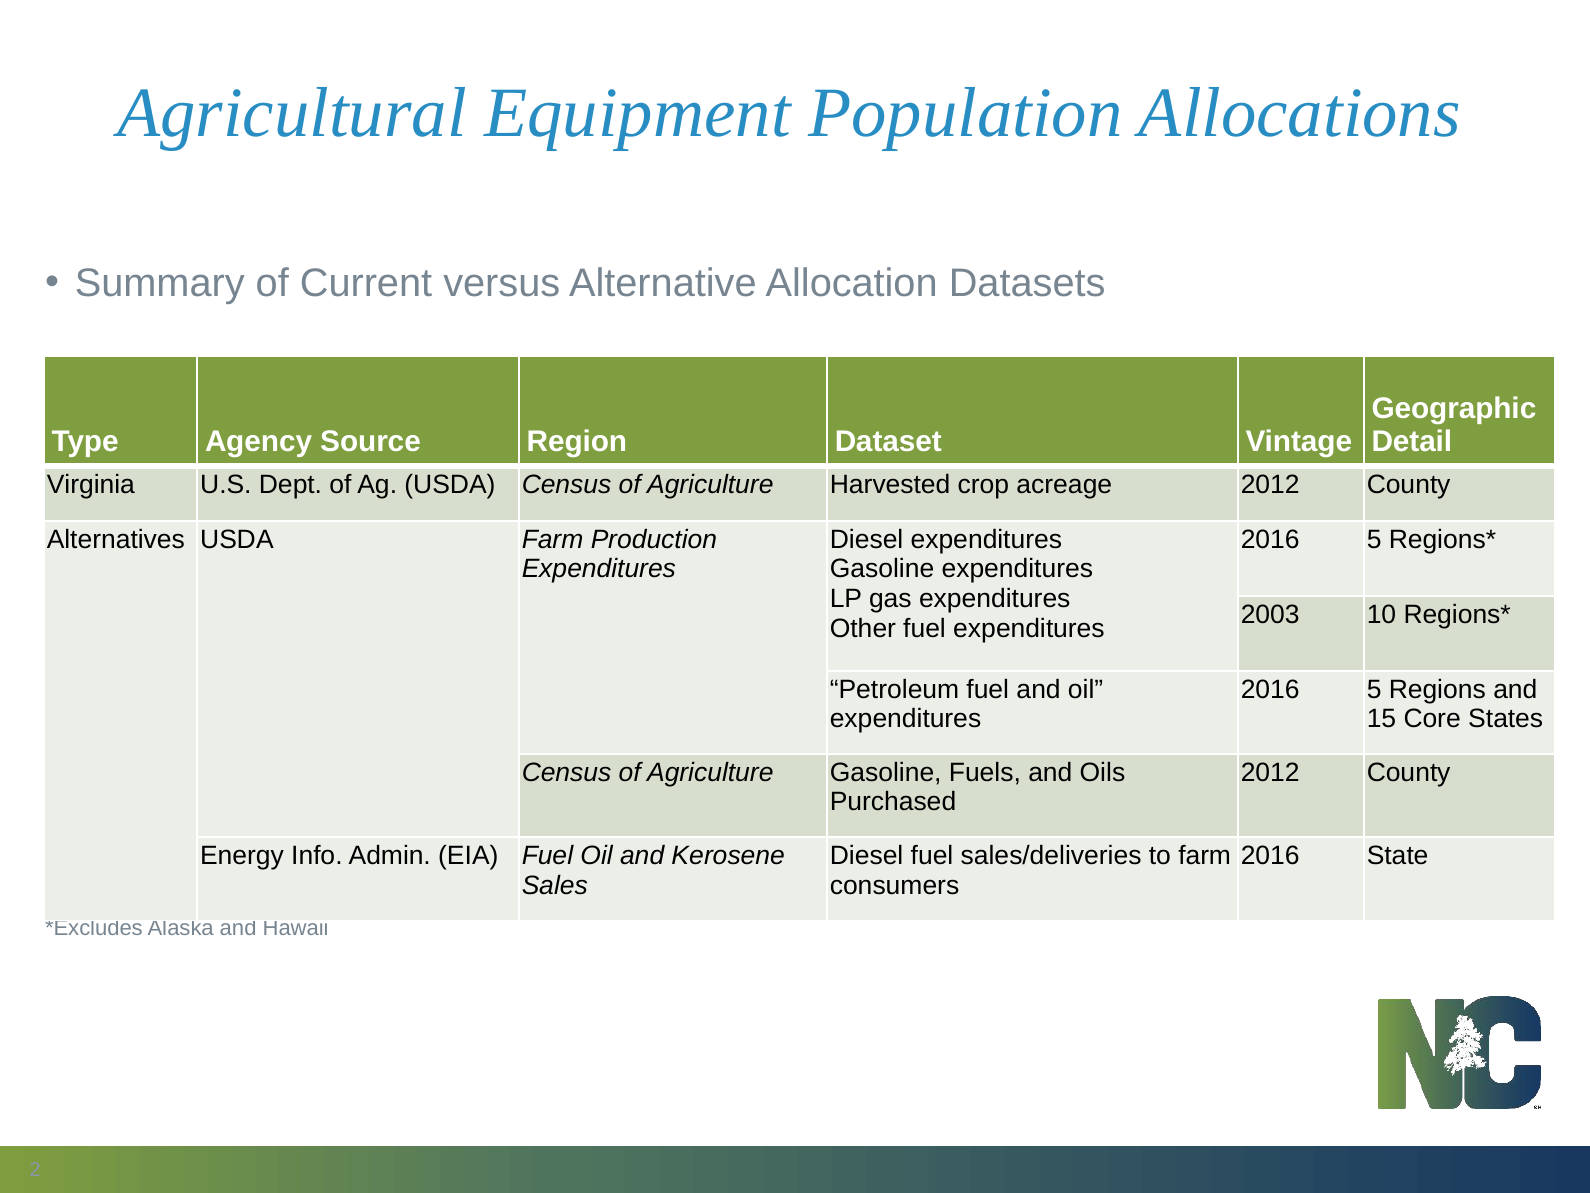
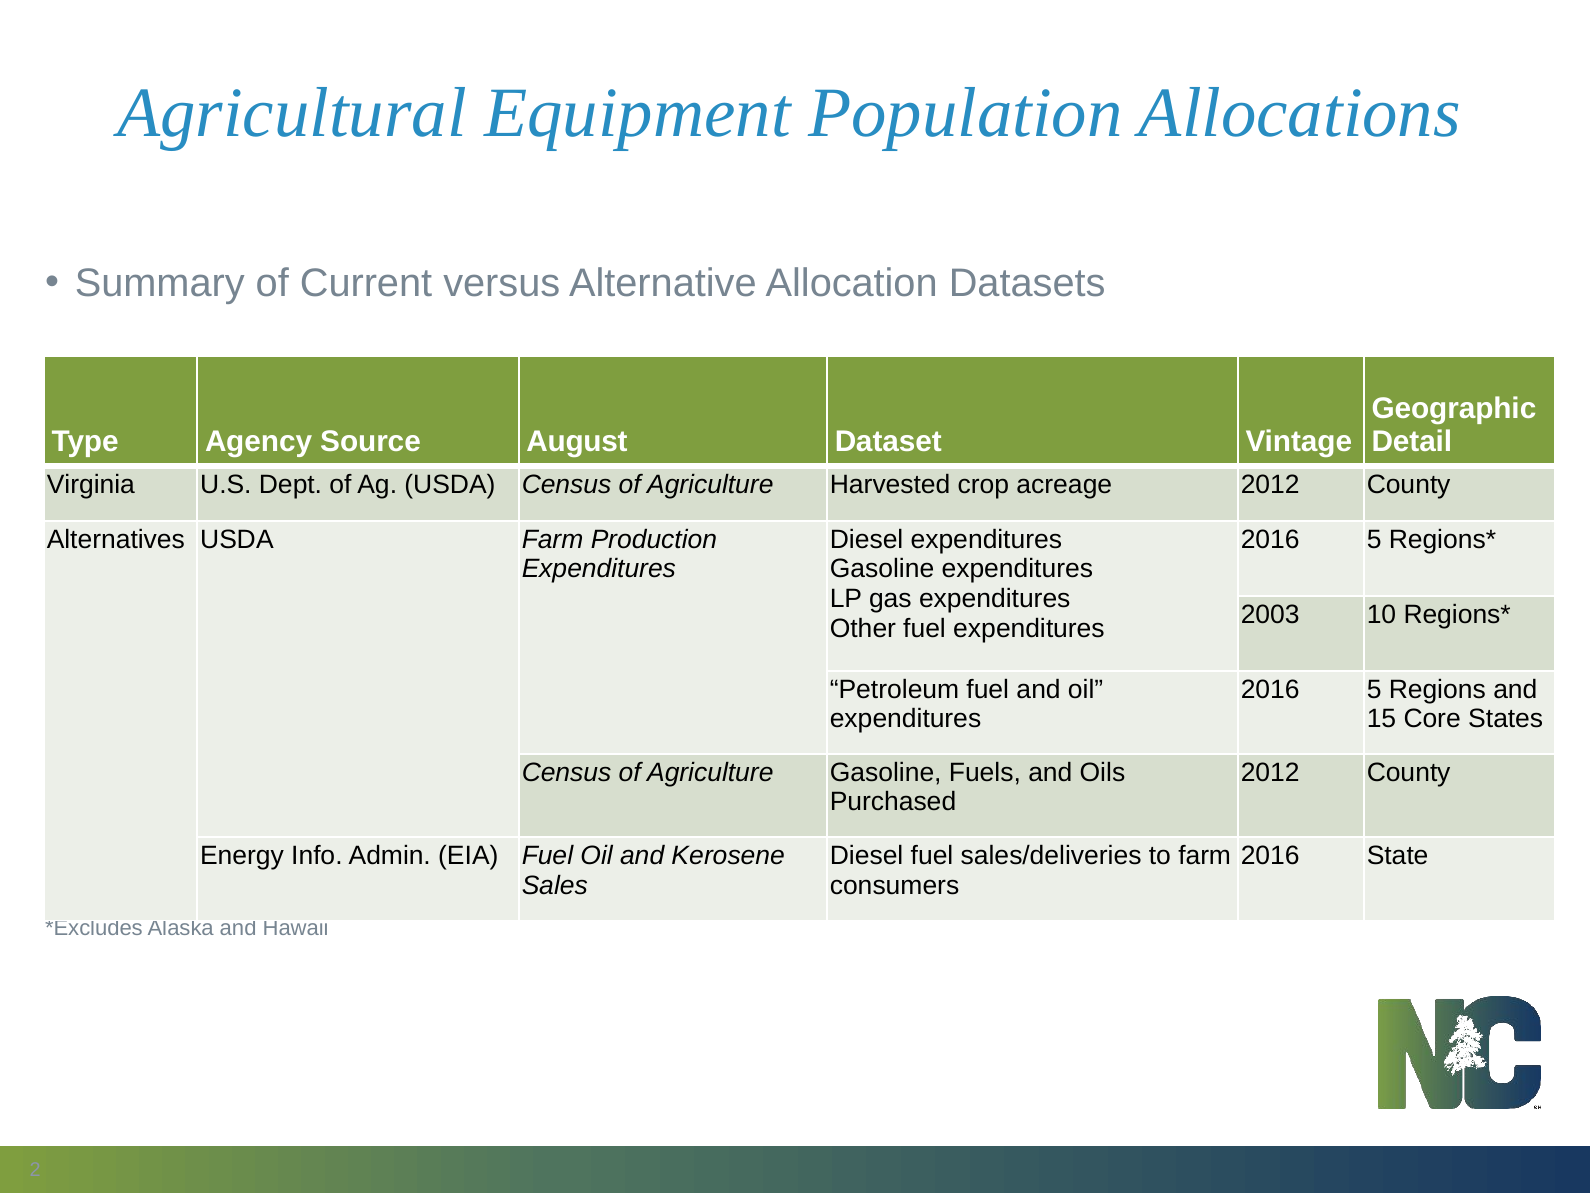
Region: Region -> August (577, 442)
